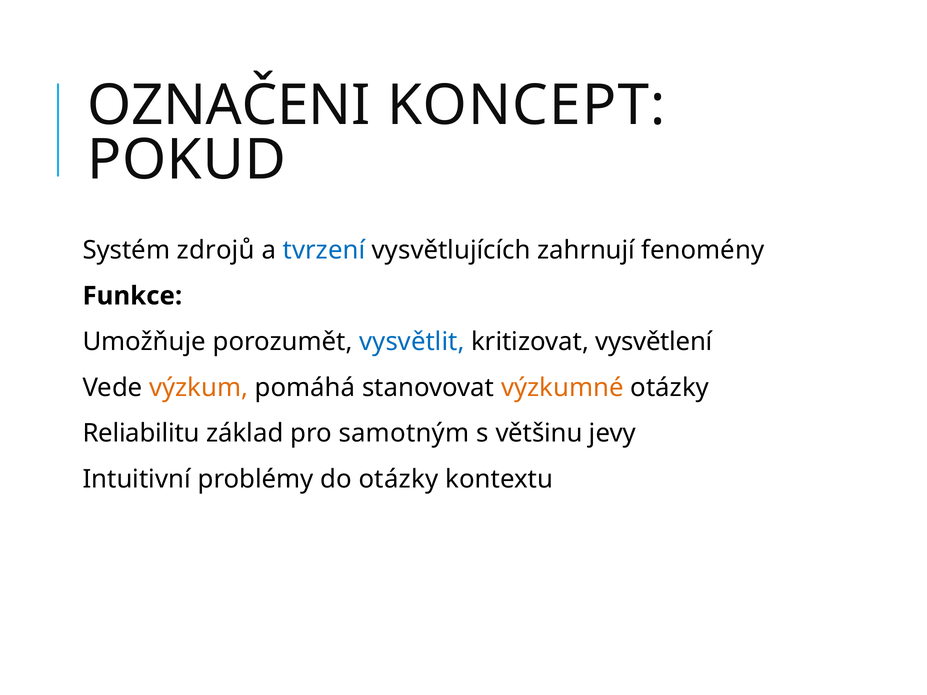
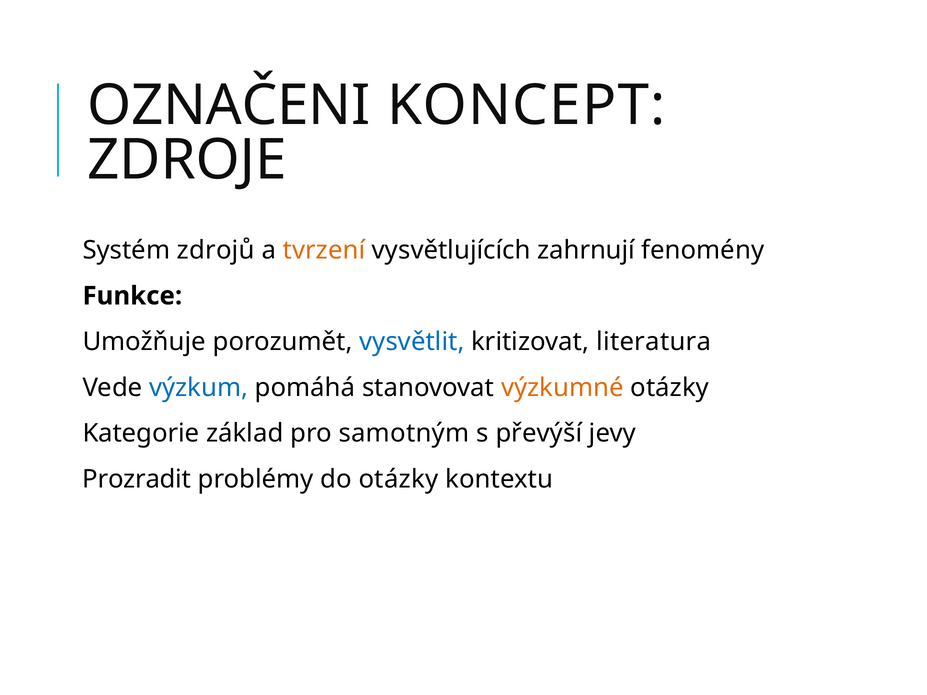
POKUD: POKUD -> ZDROJE (187, 160)
tvrzení colour: blue -> orange (324, 250)
vysvětlení: vysvětlení -> literatura (654, 342)
výzkum colour: orange -> blue (199, 388)
Reliabilitu: Reliabilitu -> Kategorie (141, 434)
většinu: většinu -> převýší (539, 434)
Intuitivní: Intuitivní -> Prozradit (137, 479)
